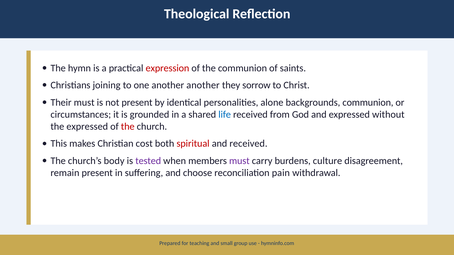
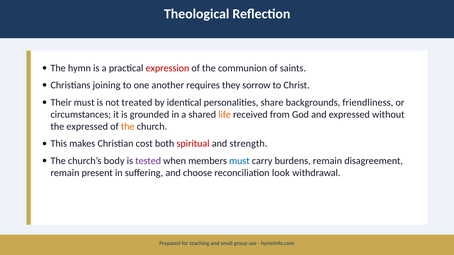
another another: another -> requires (203, 85)
not present: present -> treated (137, 103)
alone: alone -> share (272, 103)
backgrounds communion: communion -> friendliness (368, 103)
life colour: blue -> orange (225, 115)
the colour: red -> orange (128, 127)
and received: received -> strength (248, 144)
must colour: purple -> blue (239, 161)
burdens culture: culture -> remain (328, 161)
pain: pain -> look (281, 173)
